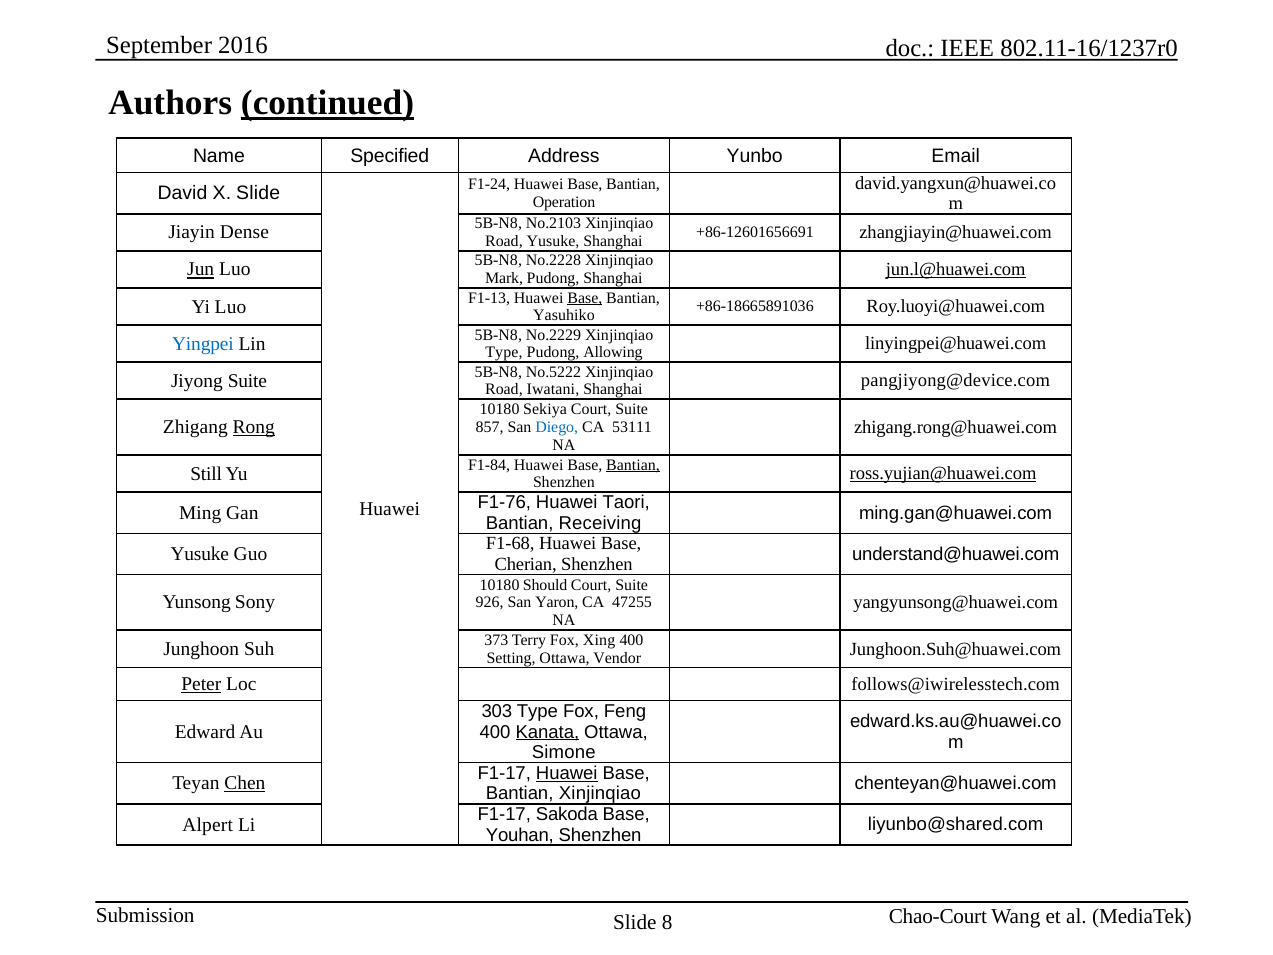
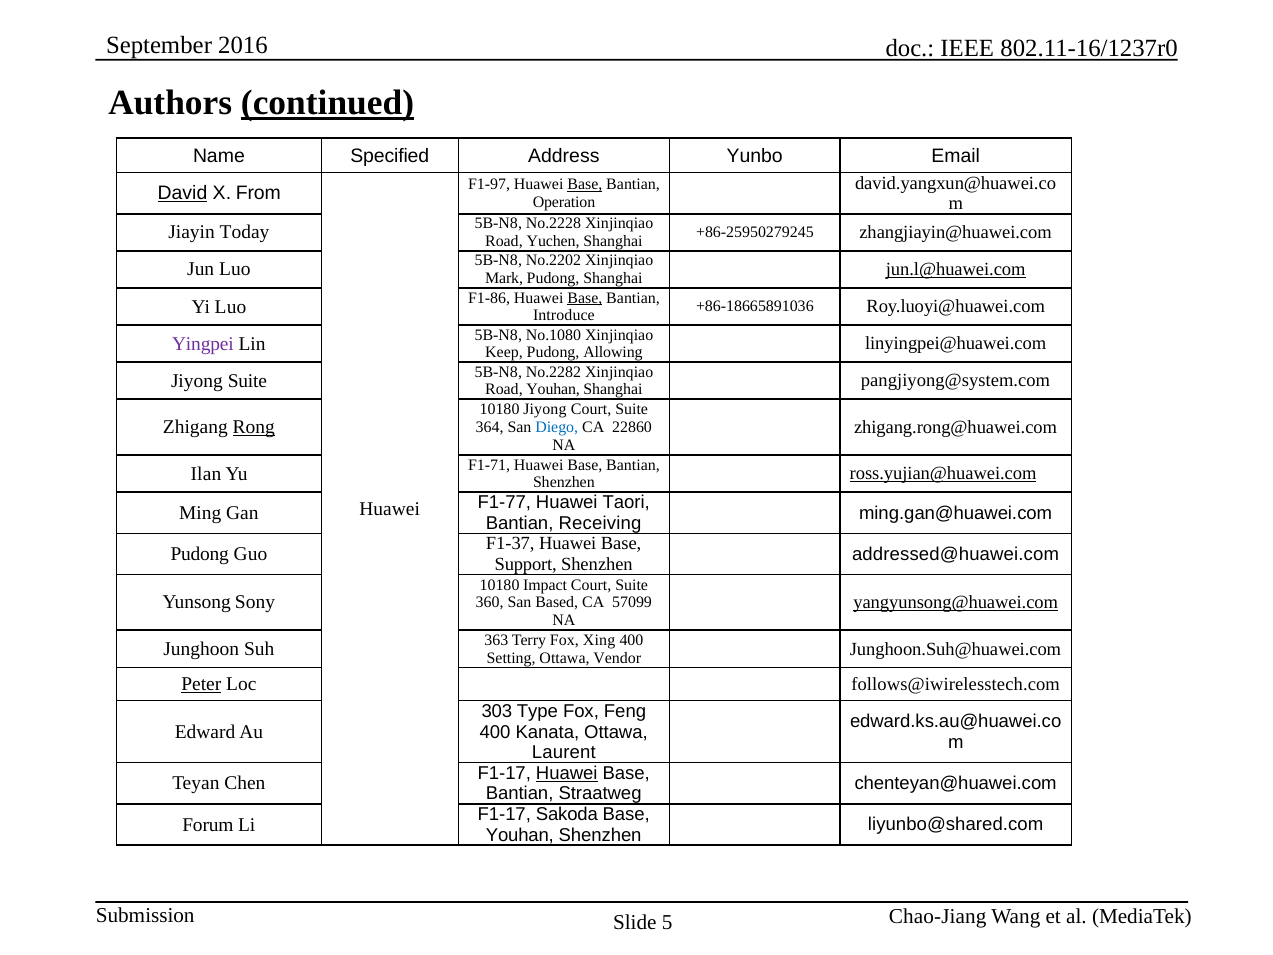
F1-24: F1-24 -> F1-97 (489, 184)
Base underline: none -> present (585, 184)
David underline: none -> present (182, 193)
X Slide: Slide -> From (258, 193)
Dense: Dense -> Today (245, 232)
No.2103: No.2103 -> No.2228 (553, 224)
+86-12601656691: +86-12601656691 -> +86-25950279245 (755, 232)
Road Yusuke: Yusuke -> Yuchen (553, 241)
Jun underline: present -> none (201, 269)
No.2228: No.2228 -> No.2202 (553, 261)
F1-13: F1-13 -> F1-86 (489, 298)
Yasuhiko: Yasuhiko -> Introduce (564, 315)
Yingpei colour: blue -> purple (203, 344)
No.2229: No.2229 -> No.1080 (553, 335)
Type: Type -> Keep (504, 352)
No.5222: No.5222 -> No.2282 (553, 372)
Road Iwatani: Iwatani -> Youhan (553, 390)
pangjiyong@device.com: pangjiyong@device.com -> pangjiyong@system.com (956, 381)
10180 Sekiya: Sekiya -> Jiyong (545, 409)
857: 857 -> 364 (490, 427)
53111: 53111 -> 22860 (632, 427)
Still: Still -> Ilan (206, 474)
F1-84: F1-84 -> F1-71 (489, 465)
Bantian underline: present -> none (633, 465)
F1-76: F1-76 -> F1-77 (504, 503)
F1-68: F1-68 -> F1-37 (510, 544)
Yusuke: Yusuke -> Pudong (200, 554)
understand@huawei.com: understand@huawei.com -> addressed@huawei.com (955, 554)
Cherian: Cherian -> Support (526, 564)
Should: Should -> Impact (545, 585)
yangyunsong@huawei.com underline: none -> present (956, 602)
926: 926 -> 360 (490, 602)
Yaron: Yaron -> Based (557, 602)
47255: 47255 -> 57099 (632, 602)
373: 373 -> 363 (496, 640)
Kanata underline: present -> none (547, 732)
Simone: Simone -> Laurent (564, 752)
Chen underline: present -> none (245, 783)
Bantian Xinjinqiao: Xinjinqiao -> Straatweg (600, 794)
Alpert: Alpert -> Forum (208, 824)
Chao-Court: Chao-Court -> Chao-Jiang (938, 916)
8: 8 -> 5 (667, 922)
